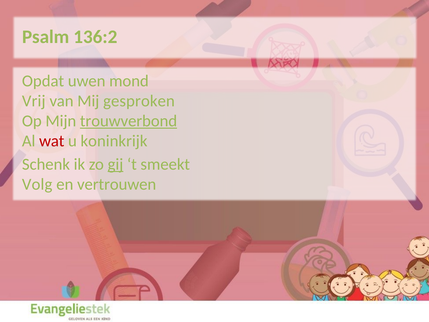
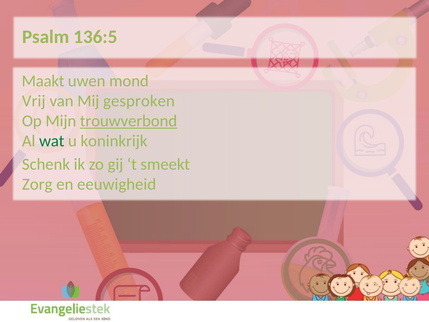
136:2: 136:2 -> 136:5 (96, 37)
Opdat: Opdat -> Maakt (43, 81)
wat colour: red -> green (52, 141)
gij underline: present -> none (115, 164)
Volg: Volg -> Zorg (37, 184)
vertrouwen: vertrouwen -> eeuwigheid (117, 184)
